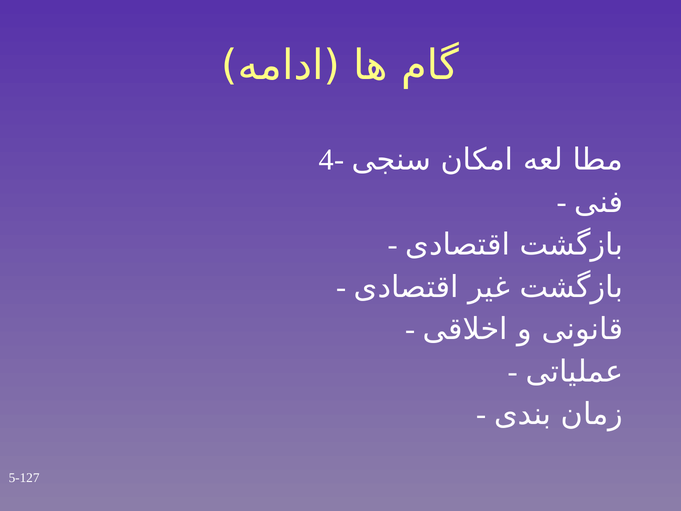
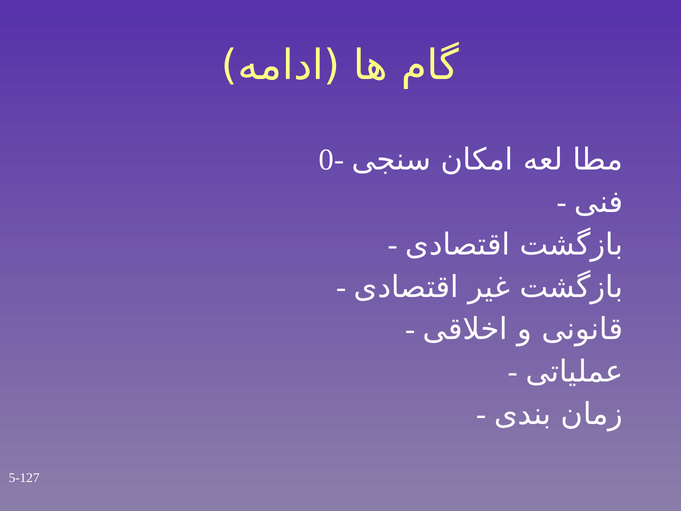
4-: 4- -> 0- (332, 160)
